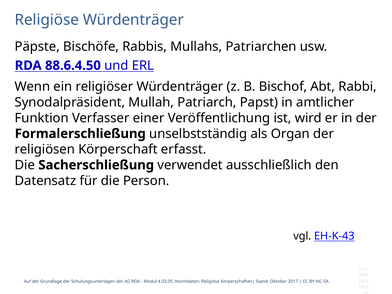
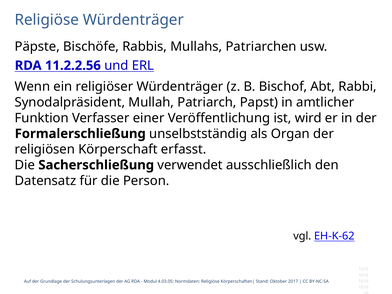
88.6.4.50: 88.6.4.50 -> 11.2.2.56 (73, 66)
EH-K-43: EH-K-43 -> EH-K-62 (334, 236)
